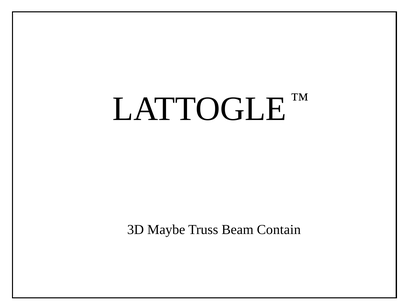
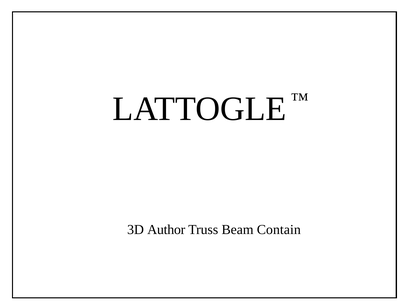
Maybe: Maybe -> Author (166, 229)
